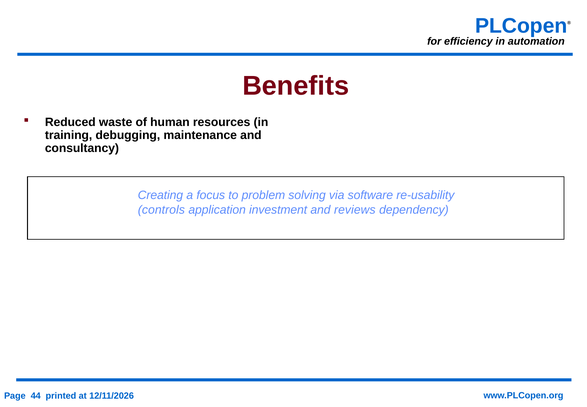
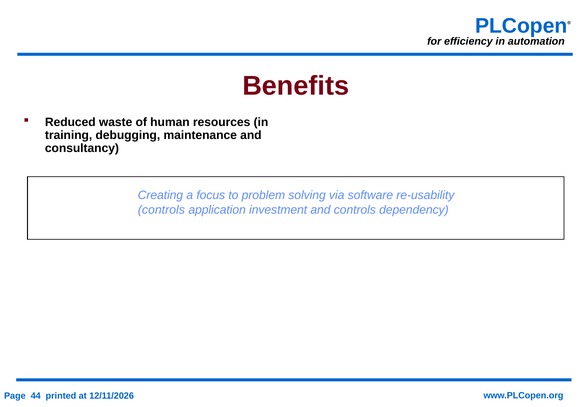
and reviews: reviews -> controls (355, 209)
